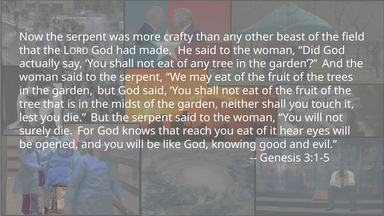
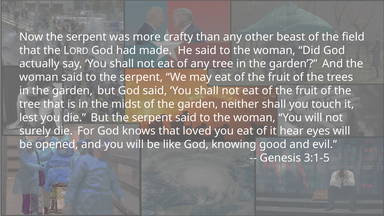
reach: reach -> loved (197, 131)
